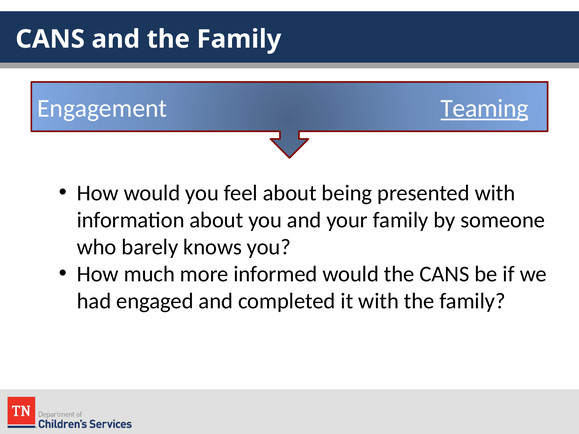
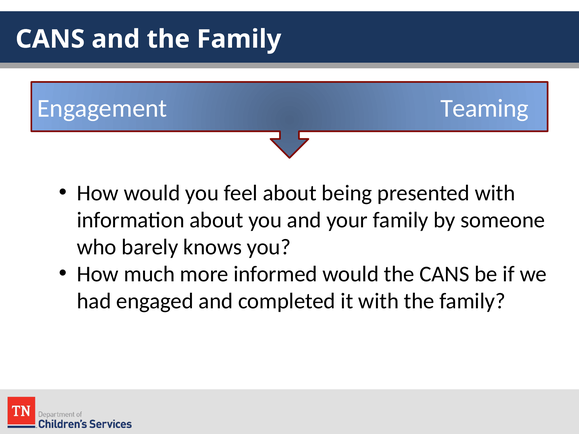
Teaming underline: present -> none (484, 108)
